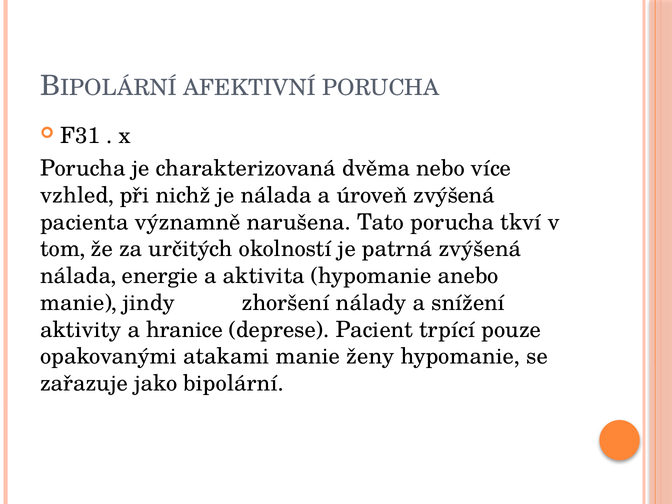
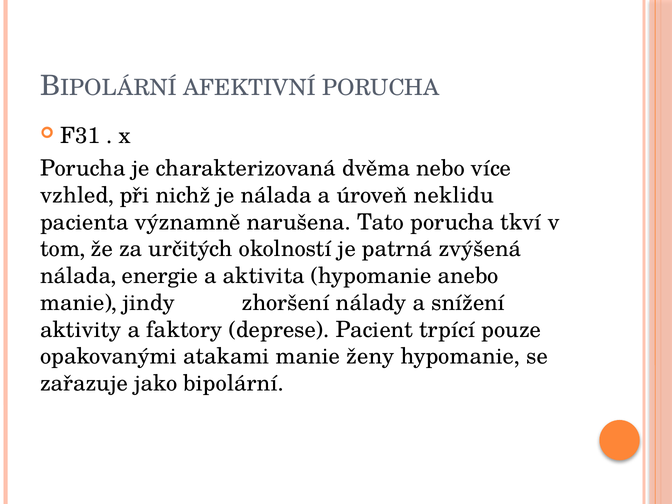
úroveň zvýšená: zvýšená -> neklidu (454, 195)
hranice: hranice -> faktory (184, 330)
